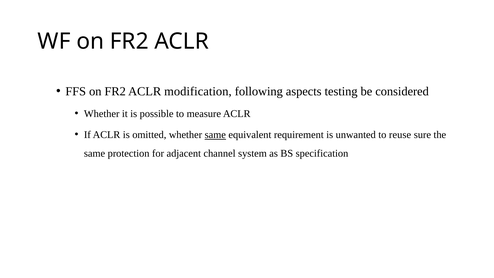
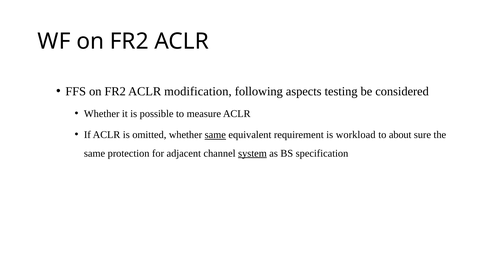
unwanted: unwanted -> workload (356, 135)
reuse: reuse -> about (400, 135)
system underline: none -> present (252, 153)
